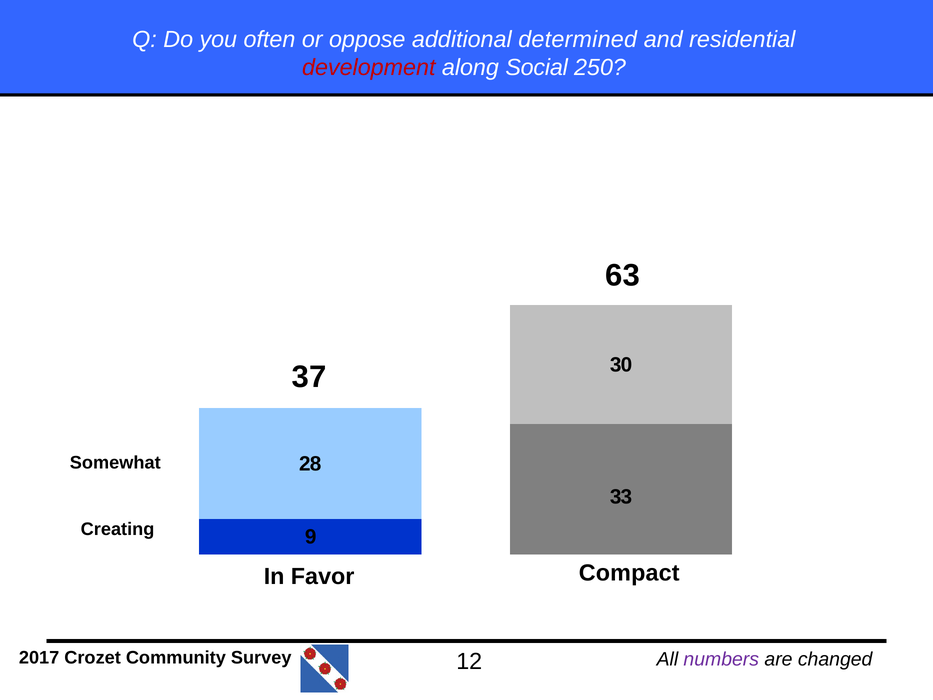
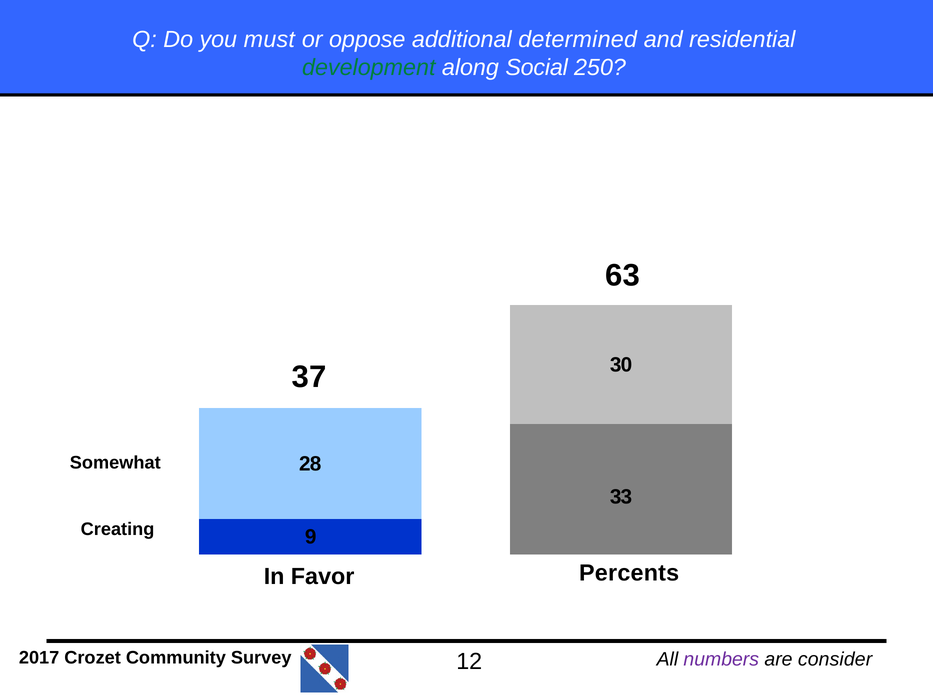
often: often -> must (269, 40)
development colour: red -> green (369, 68)
Compact: Compact -> Percents (629, 573)
changed: changed -> consider (835, 659)
